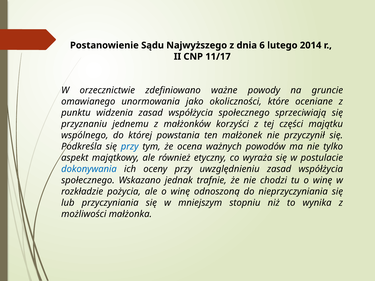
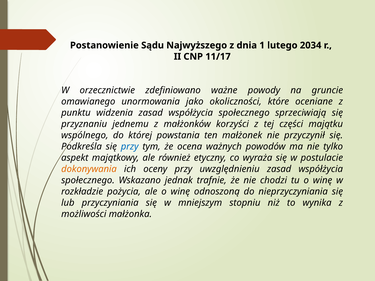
6: 6 -> 1 (262, 45)
2014: 2014 -> 2034 (311, 45)
dokonywania colour: blue -> orange (89, 169)
